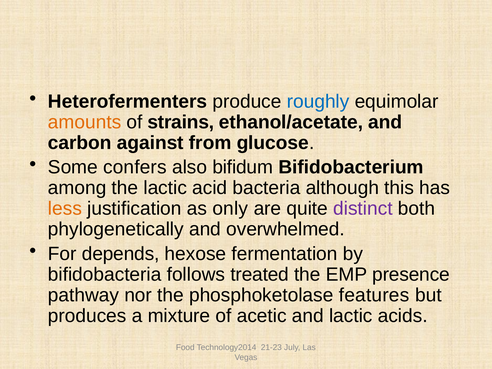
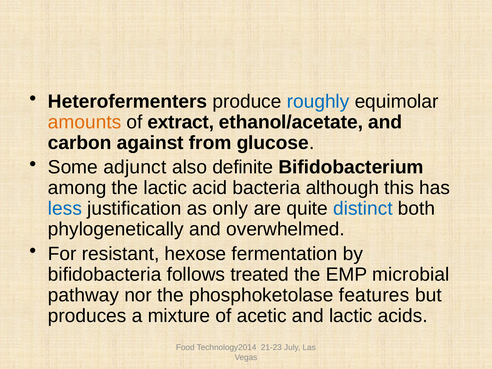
strains: strains -> extract (181, 122)
confers: confers -> adjunct (135, 167)
bifidum: bifidum -> definite (243, 167)
less colour: orange -> blue (65, 209)
distinct colour: purple -> blue (363, 209)
depends: depends -> resistant (121, 254)
presence: presence -> microbial (411, 275)
